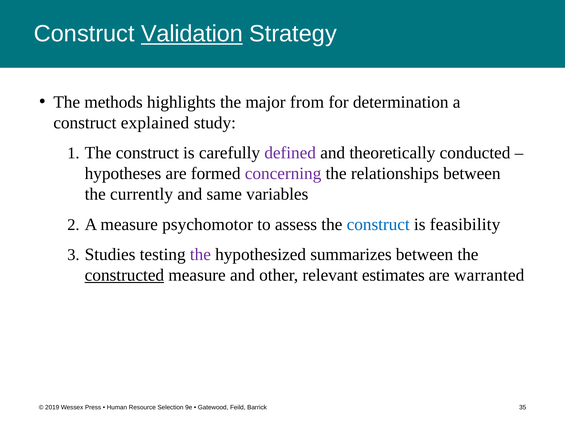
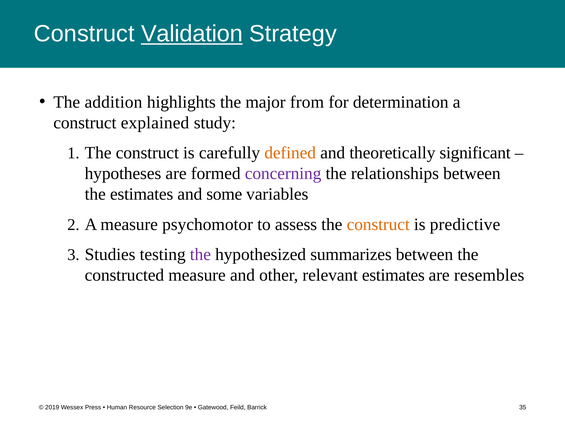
methods: methods -> addition (113, 102)
defined colour: purple -> orange (290, 153)
conducted: conducted -> significant (475, 153)
the currently: currently -> estimates (142, 194)
same: same -> some (224, 194)
construct colour: blue -> orange (378, 224)
feasibility: feasibility -> predictive (465, 224)
constructed underline: present -> none (124, 275)
warranted: warranted -> resembles (489, 275)
